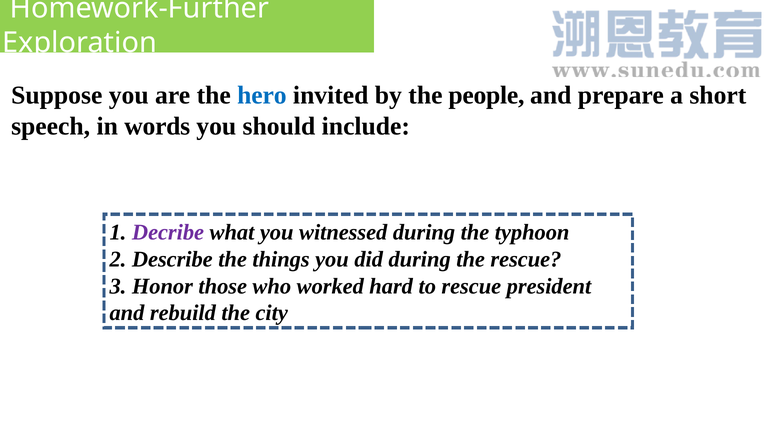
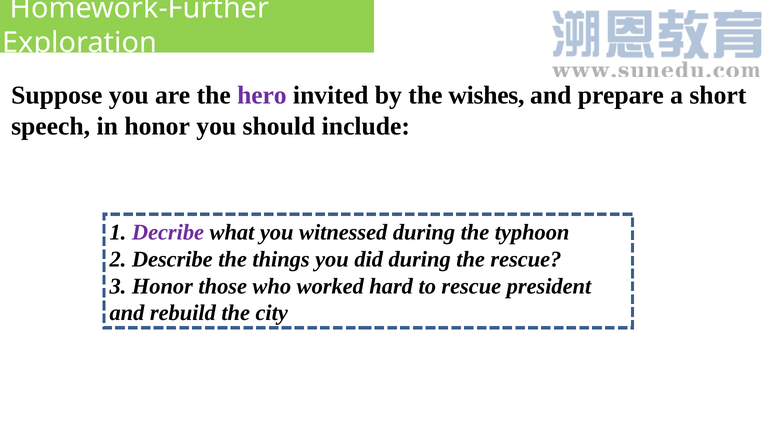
hero colour: blue -> purple (262, 95)
people: people -> wishes (486, 95)
in words: words -> honor (157, 126)
